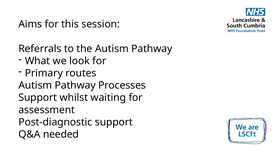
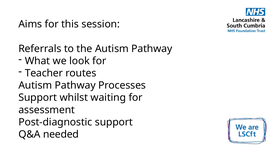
Primary: Primary -> Teacher (44, 73)
